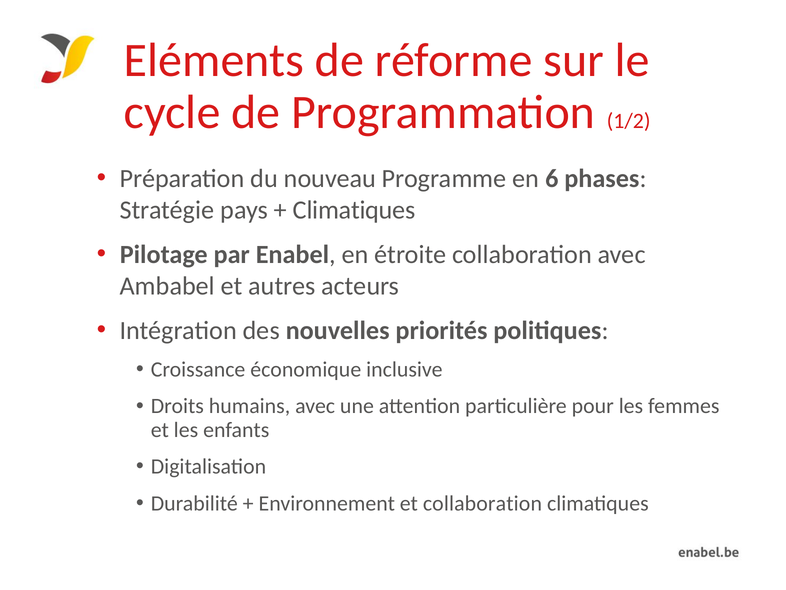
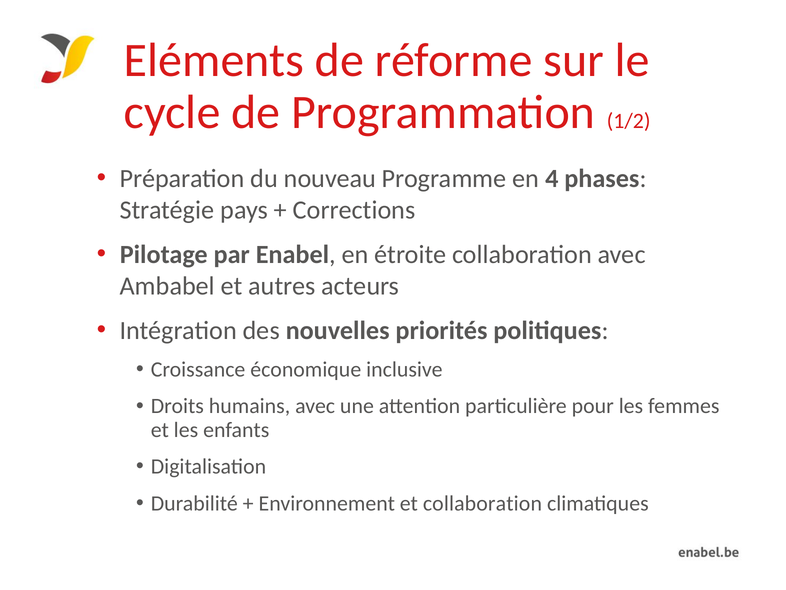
6: 6 -> 4 (552, 178)
Climatiques: Climatiques -> Corrections (354, 210)
